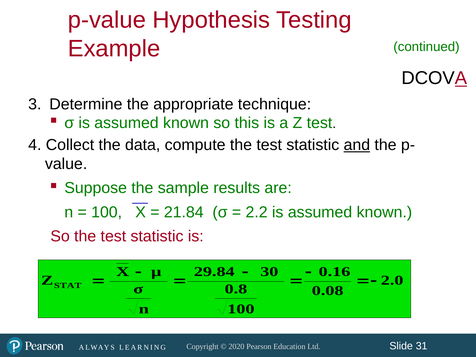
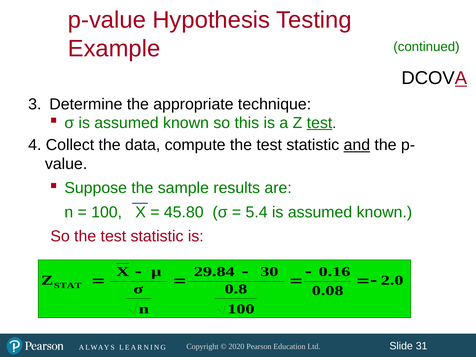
test underline: none -> present (320, 123)
21.84: 21.84 -> 45.80 (184, 212)
2.2: 2.2 -> 5.4 (257, 212)
